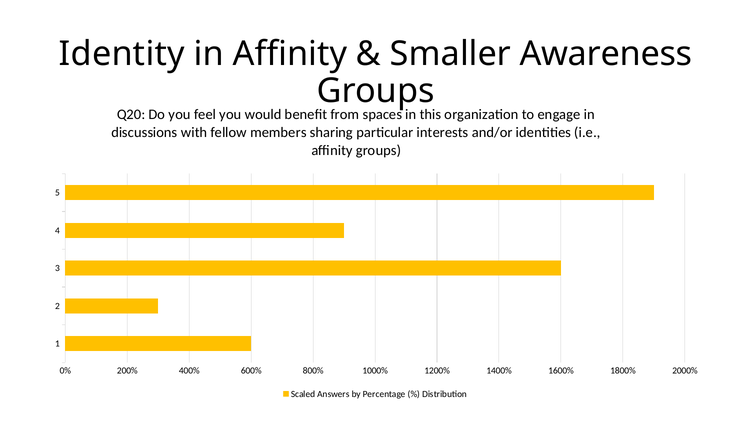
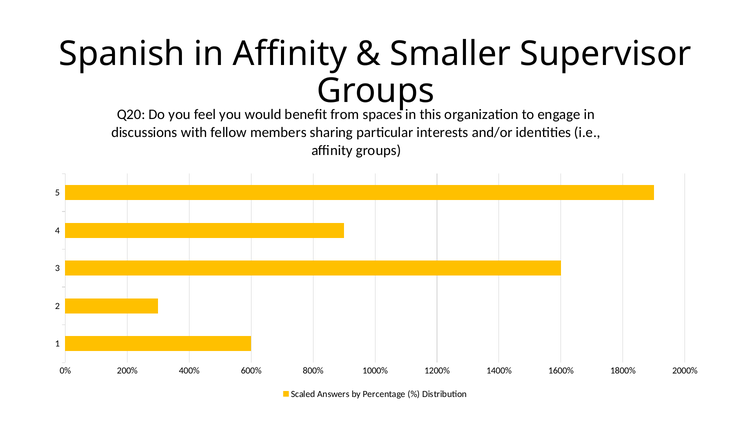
Identity: Identity -> Spanish (122, 54)
Awareness: Awareness -> Supervisor (606, 54)
